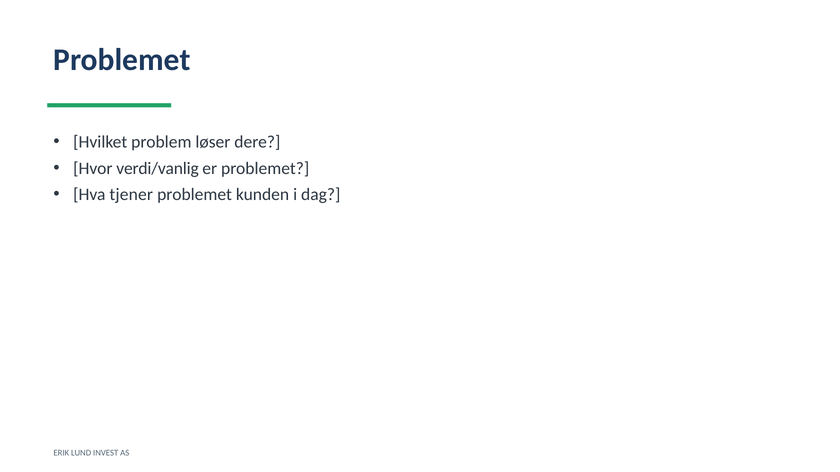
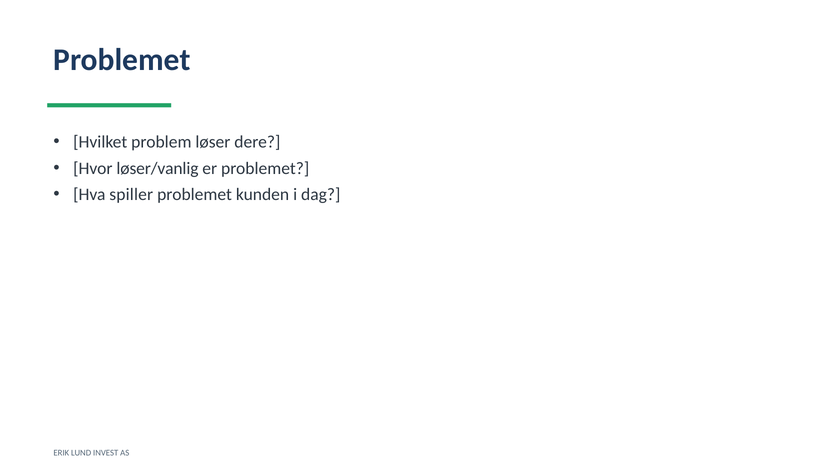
verdi/vanlig: verdi/vanlig -> løser/vanlig (157, 169)
tjener: tjener -> spiller (131, 195)
